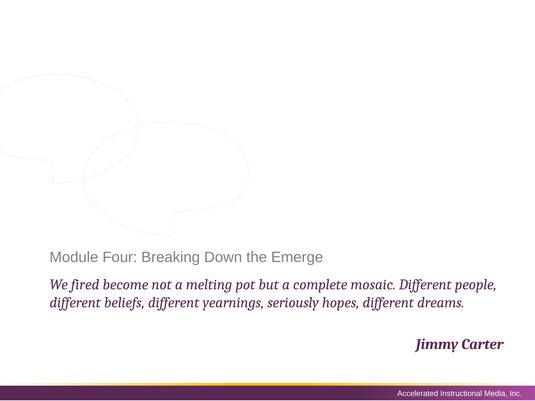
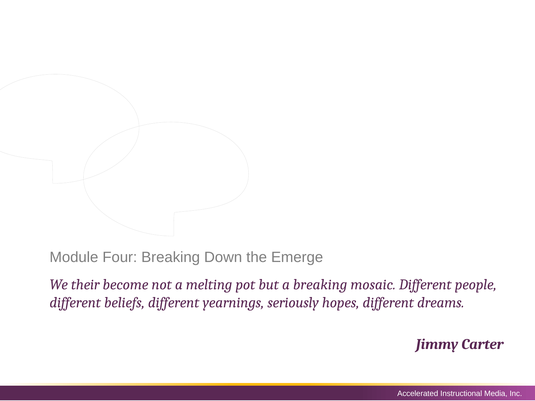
fired: fired -> their (85, 285)
a complete: complete -> breaking (320, 285)
